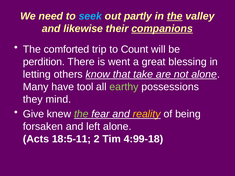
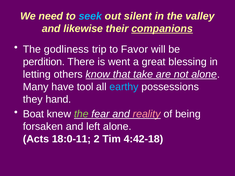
partly: partly -> silent (138, 16)
the underline: present -> none (175, 16)
comforted: comforted -> godliness (66, 49)
Count: Count -> Favor (134, 49)
earthy colour: light green -> light blue (124, 87)
mind: mind -> hand (58, 99)
Give: Give -> Boat (33, 114)
reality colour: yellow -> pink (147, 114)
18:5-11: 18:5-11 -> 18:0-11 (71, 139)
4:99-18: 4:99-18 -> 4:42-18 (143, 139)
